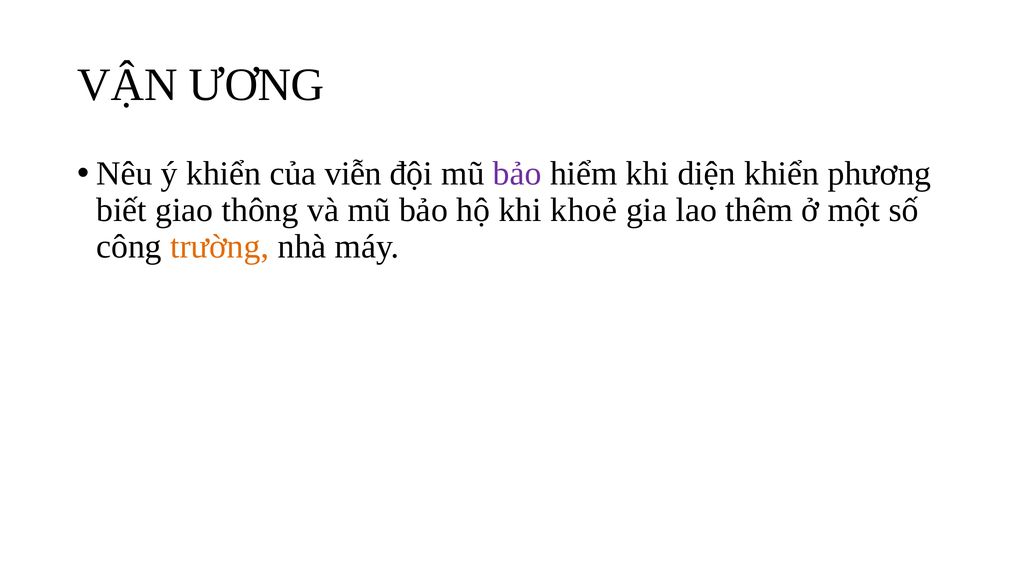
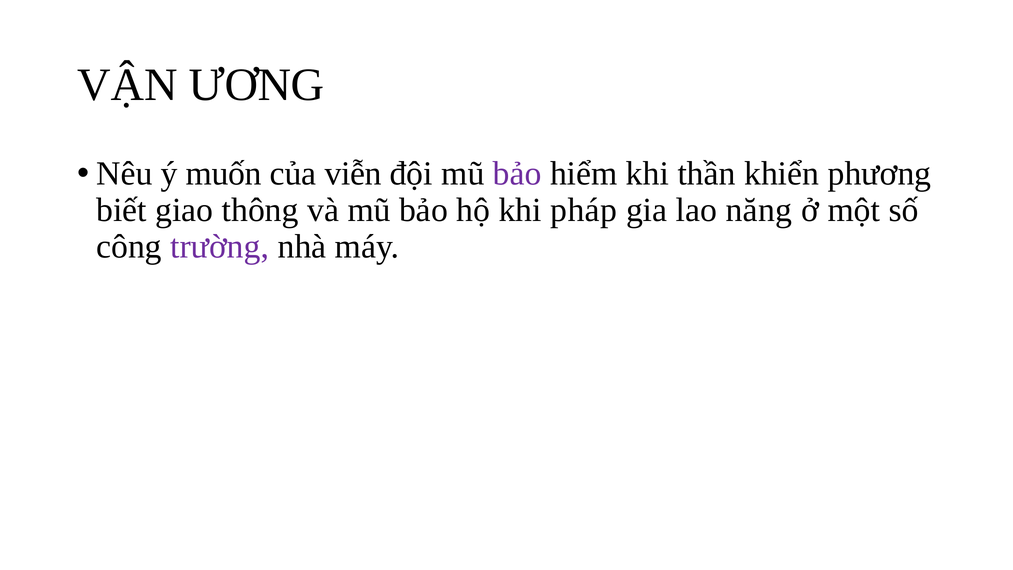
ý khiển: khiển -> muốn (224, 174)
diện: diện -> thần (707, 174)
khoẻ: khoẻ -> pháp (584, 210)
thêm: thêm -> năng (759, 210)
trường colour: orange -> purple (220, 247)
